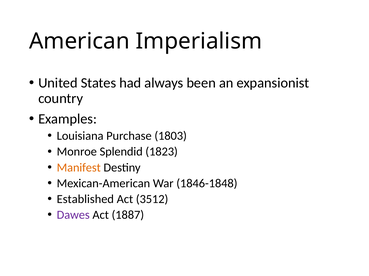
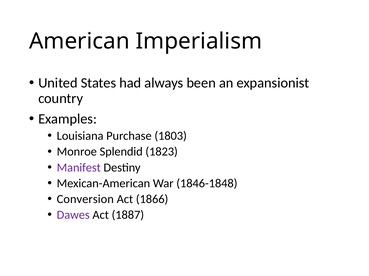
Manifest colour: orange -> purple (79, 168)
Established: Established -> Conversion (85, 200)
3512: 3512 -> 1866 (152, 200)
